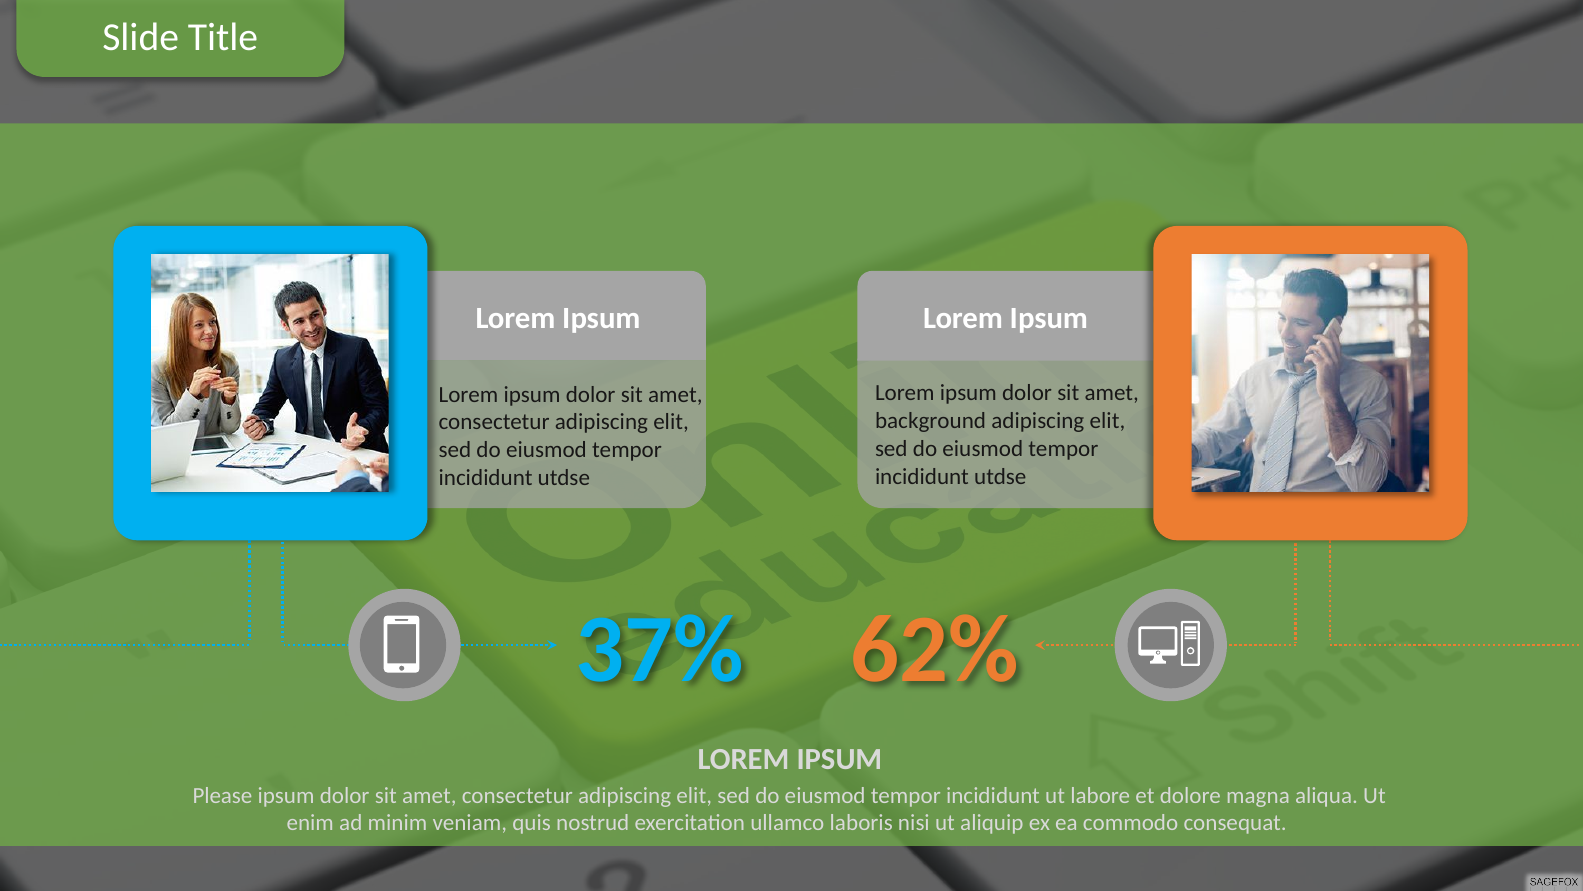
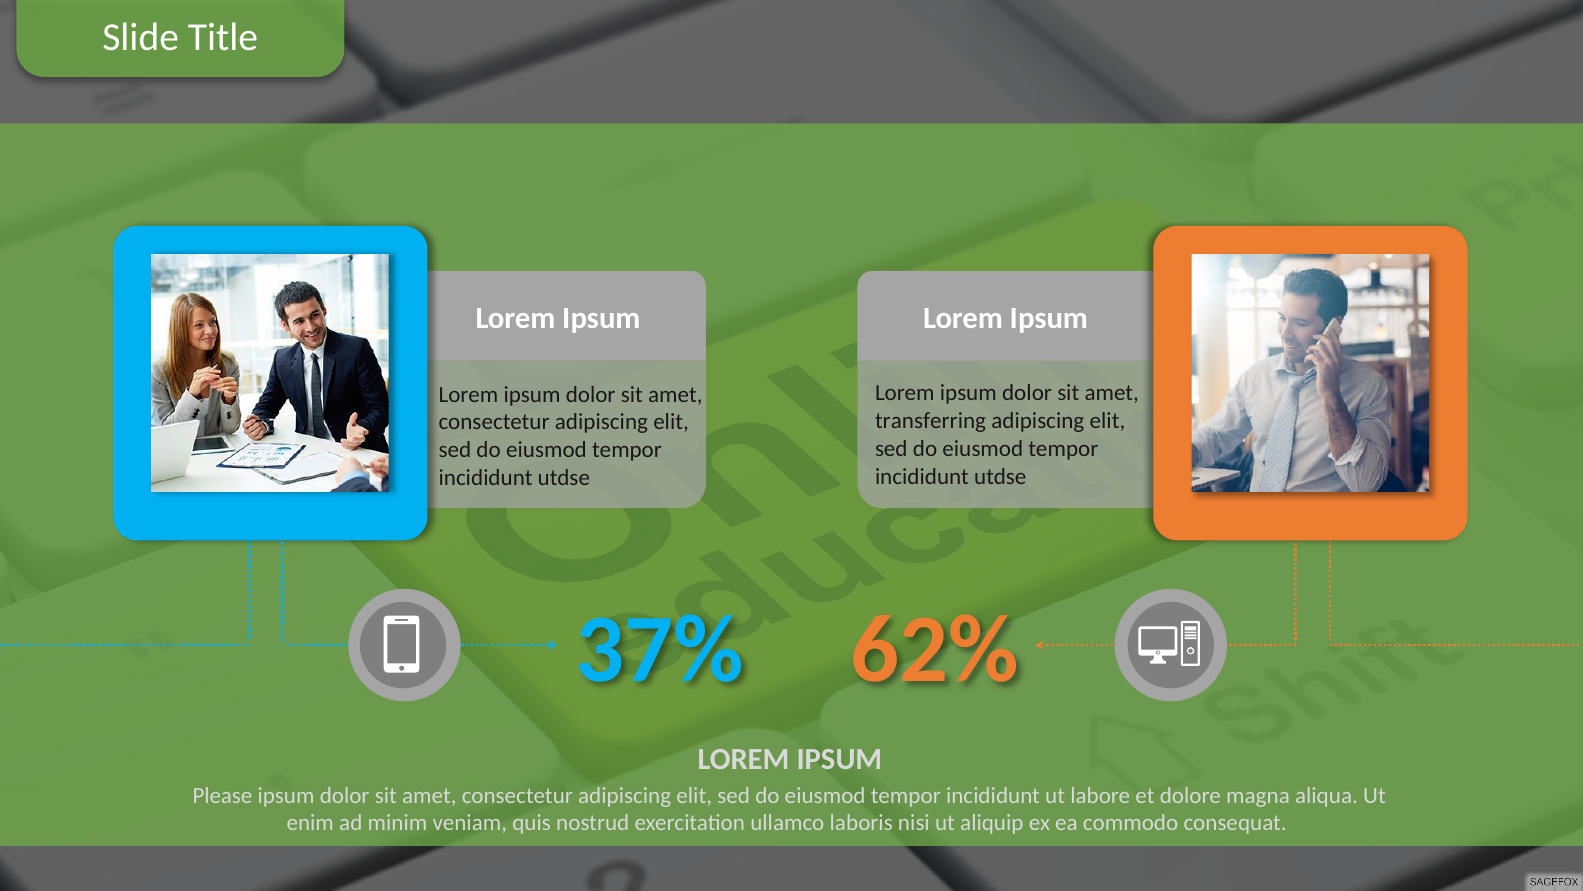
background: background -> transferring (931, 421)
